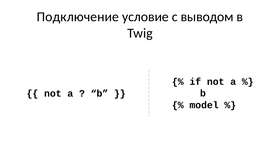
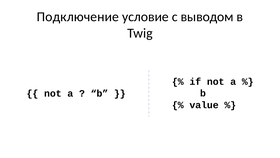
model: model -> value (204, 105)
